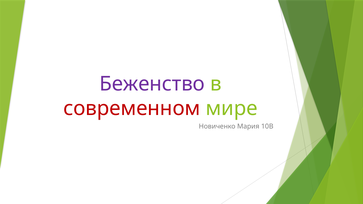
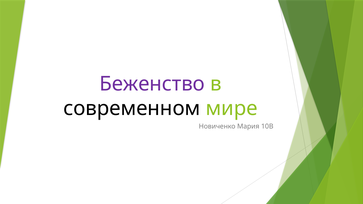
современном colour: red -> black (132, 108)
